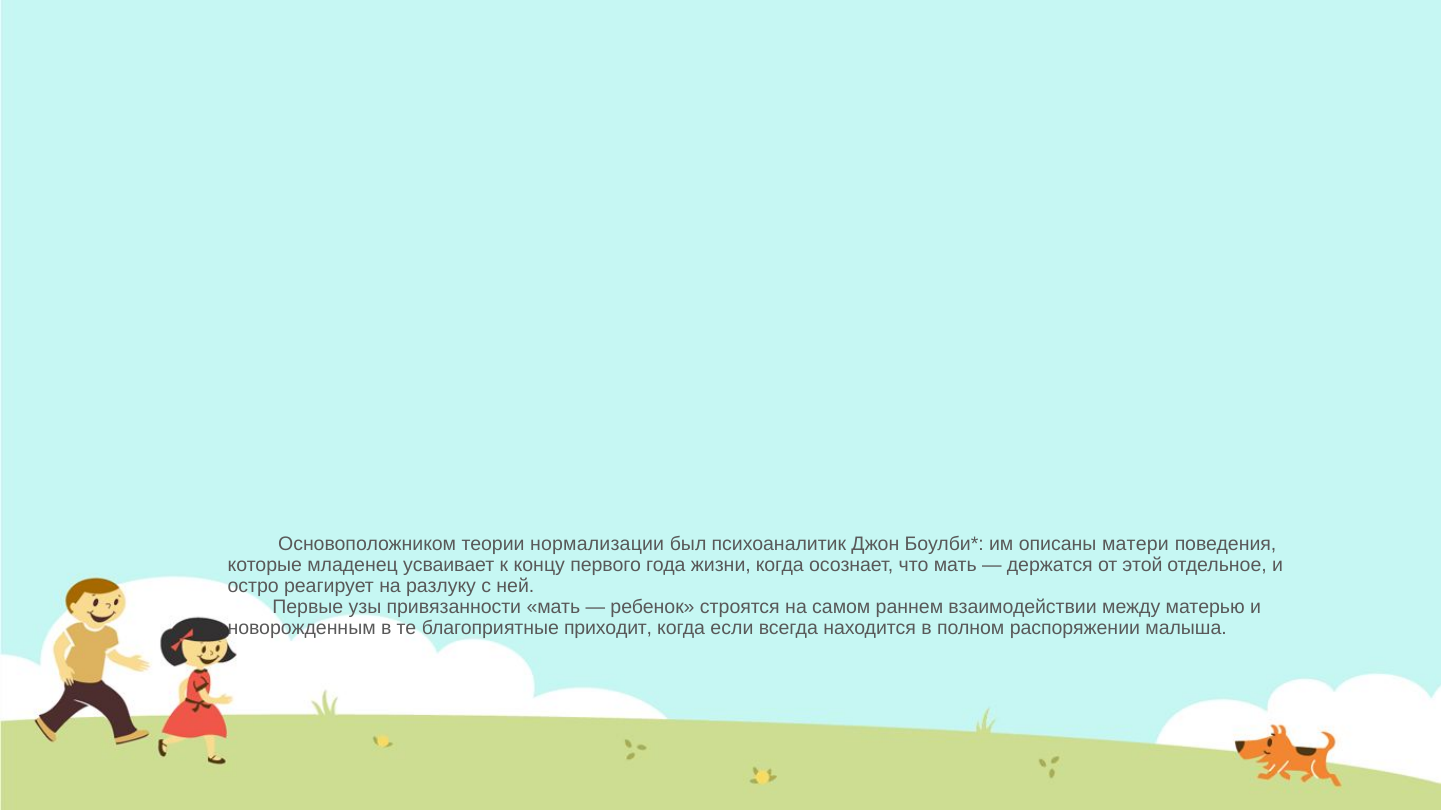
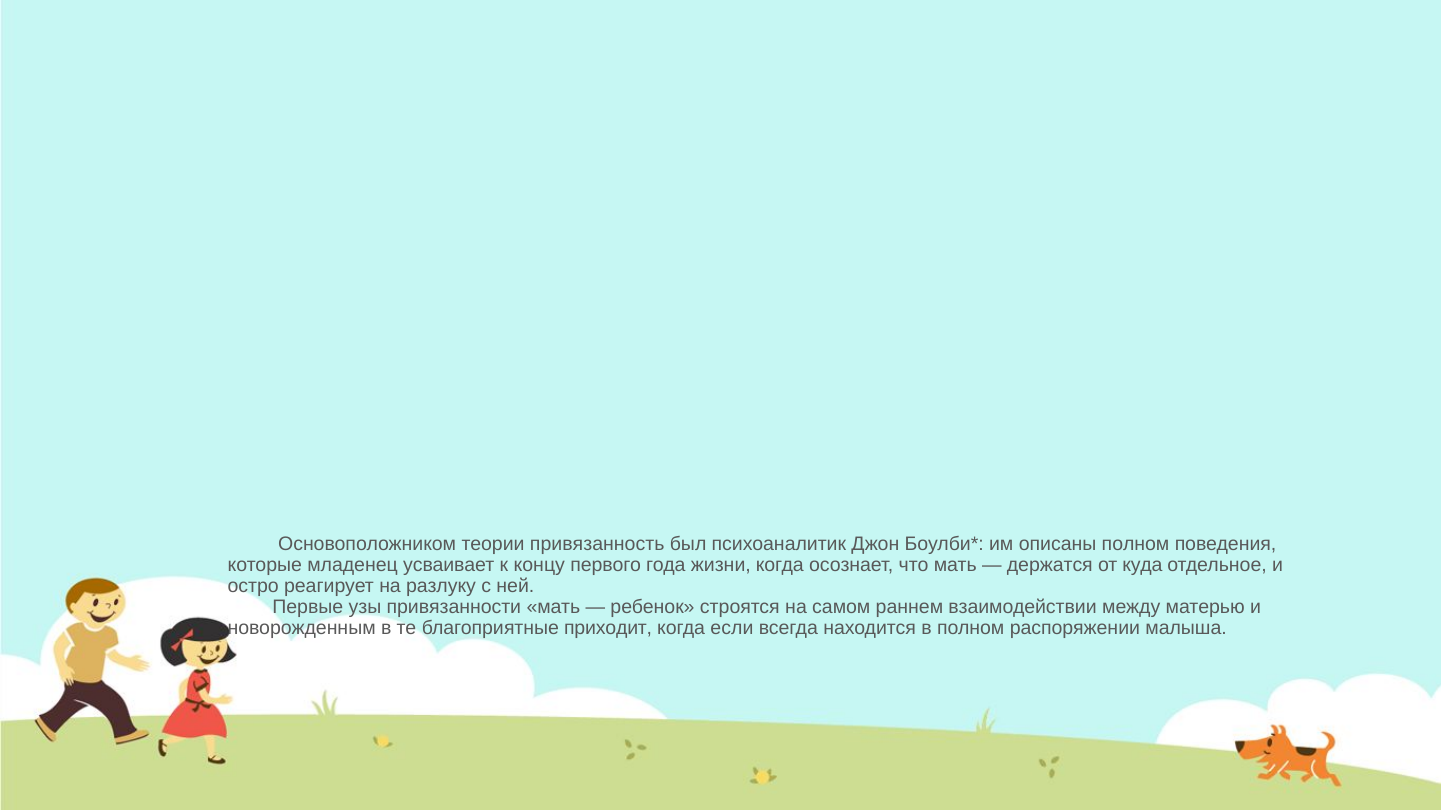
нормализации: нормализации -> привязанность (597, 544)
описаны матери: матери -> полном (1136, 544)
этой: этой -> куда (1142, 565)
